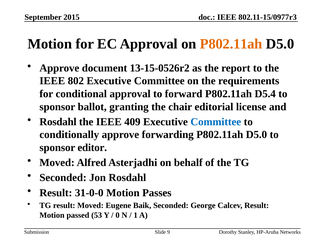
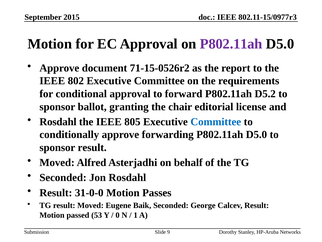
P802.11ah colour: orange -> purple (231, 44)
13-15-0526r2: 13-15-0526r2 -> 71-15-0526r2 (160, 68)
D5.4: D5.4 -> D5.2 (265, 94)
409: 409 -> 805 (132, 122)
sponsor editor: editor -> result (92, 147)
